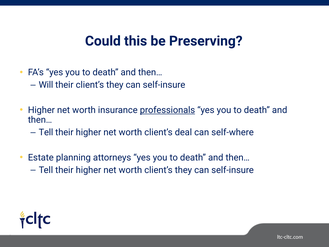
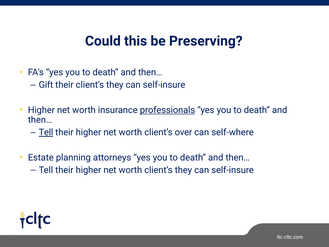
Will: Will -> Gift (46, 85)
Tell underline: none -> present (46, 132)
deal: deal -> over (183, 132)
